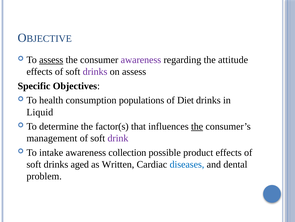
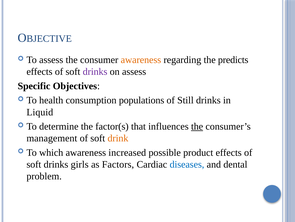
assess underline: present -> none (51, 60)
awareness colour: purple -> orange (141, 60)
attitude: attitude -> predicts (233, 60)
Diet: Diet -> Still (185, 100)
drink colour: purple -> orange (118, 138)
intake: intake -> which (51, 152)
collection: collection -> increased (127, 152)
aged: aged -> girls (80, 164)
Written: Written -> Factors (118, 164)
